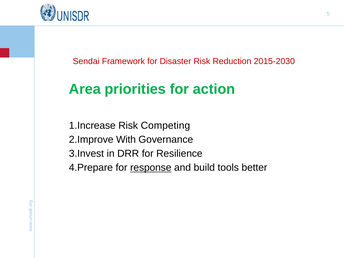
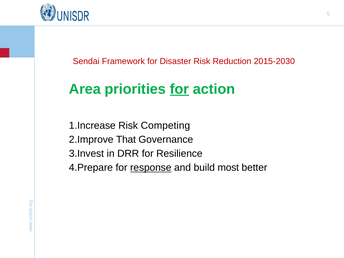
for underline: none -> present (179, 89)
With: With -> That (126, 140)
tools: tools -> most (228, 168)
